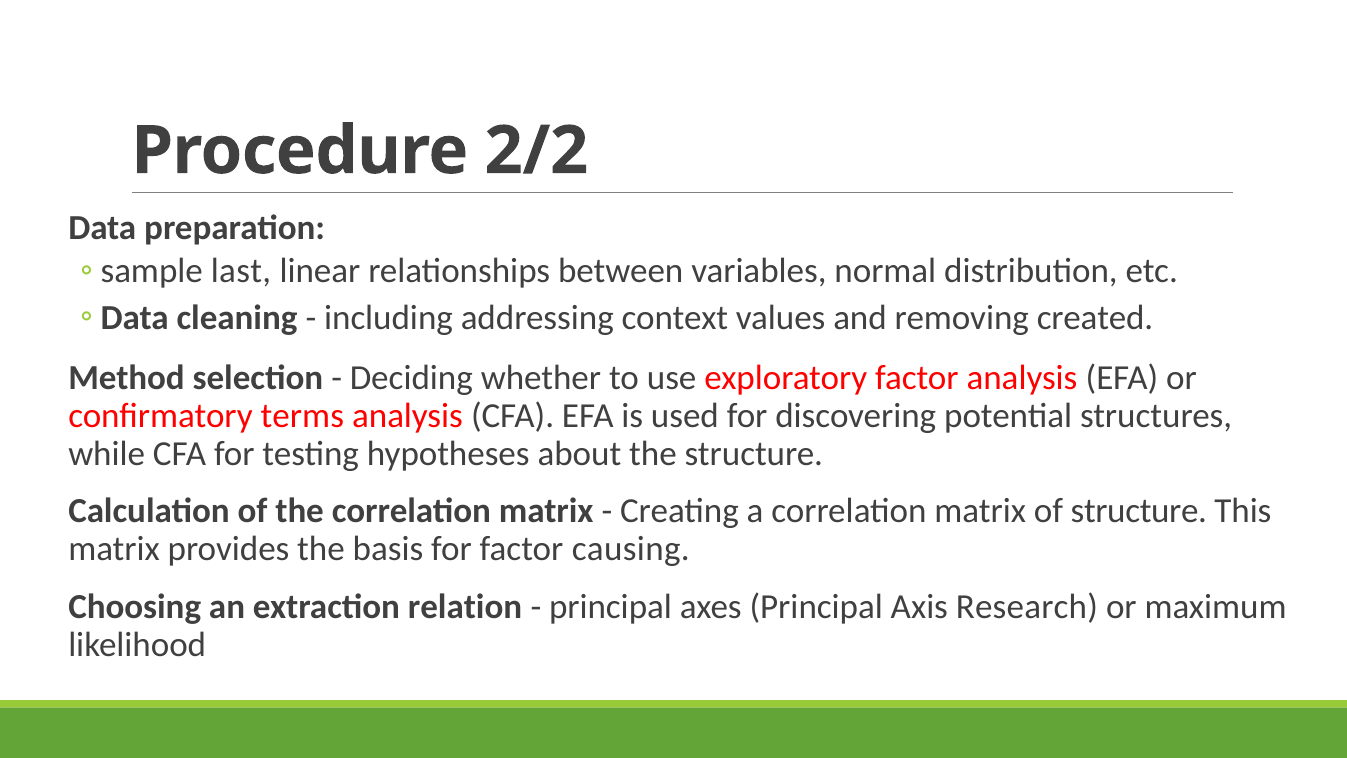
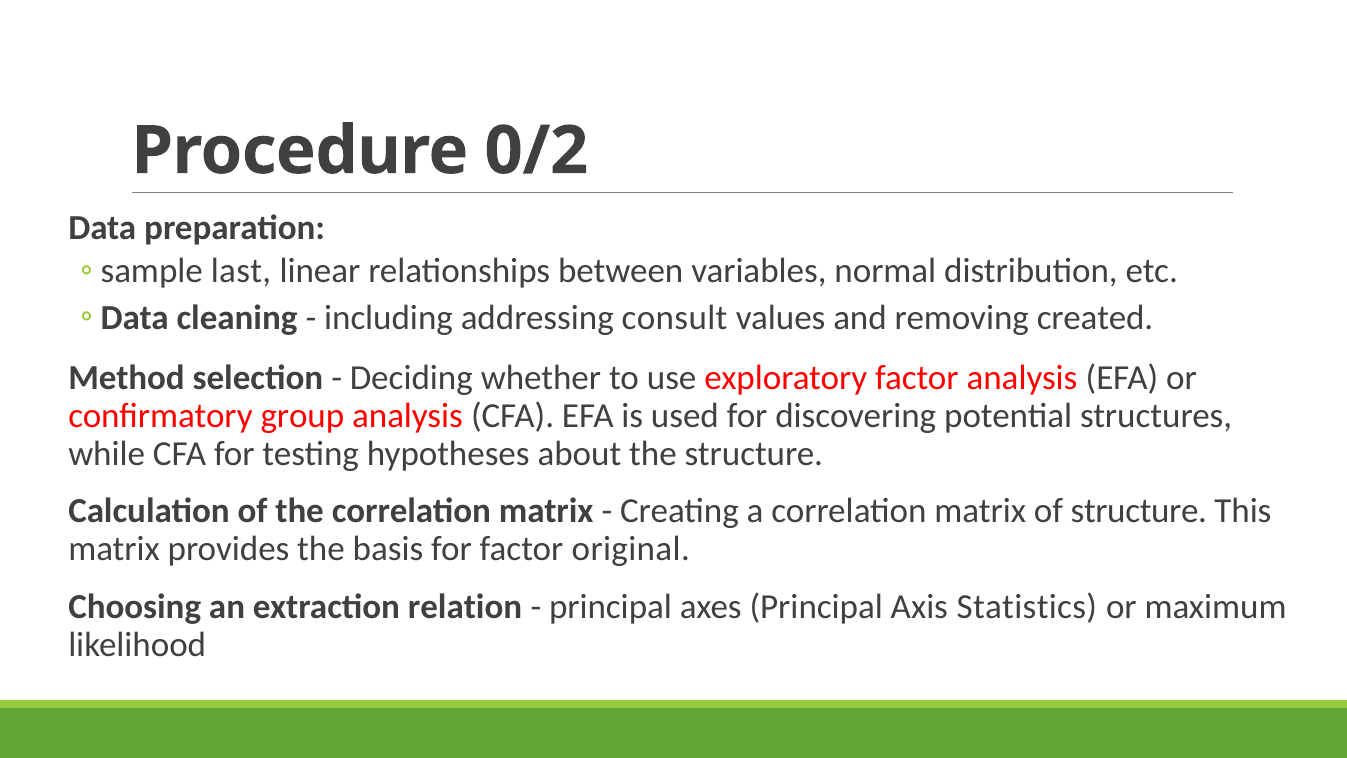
2/2: 2/2 -> 0/2 (536, 151)
context: context -> consult (675, 318)
terms: terms -> group (302, 416)
causing: causing -> original (631, 549)
Research: Research -> Statistics (1027, 606)
